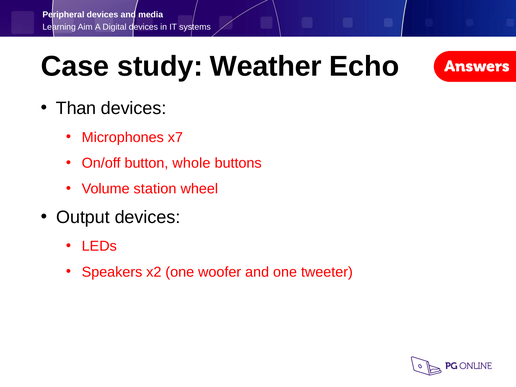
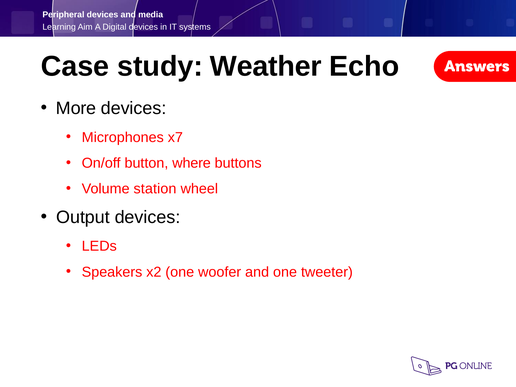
Than: Than -> More (76, 108)
whole: whole -> where (192, 163)
